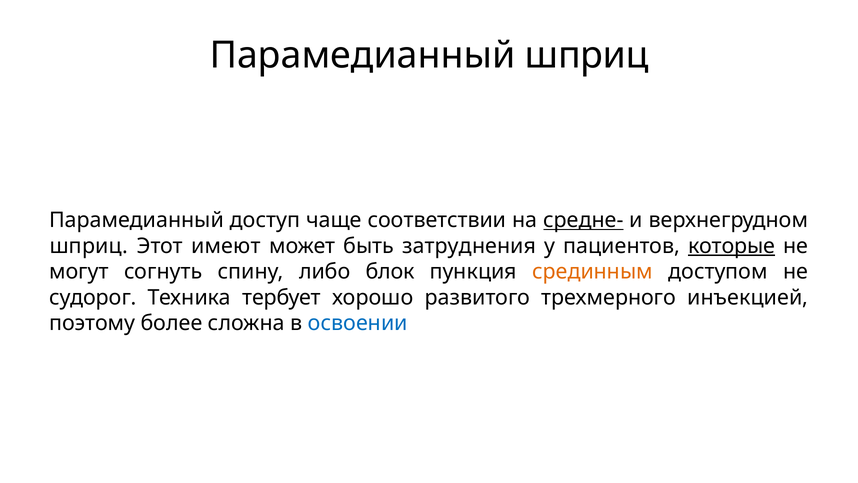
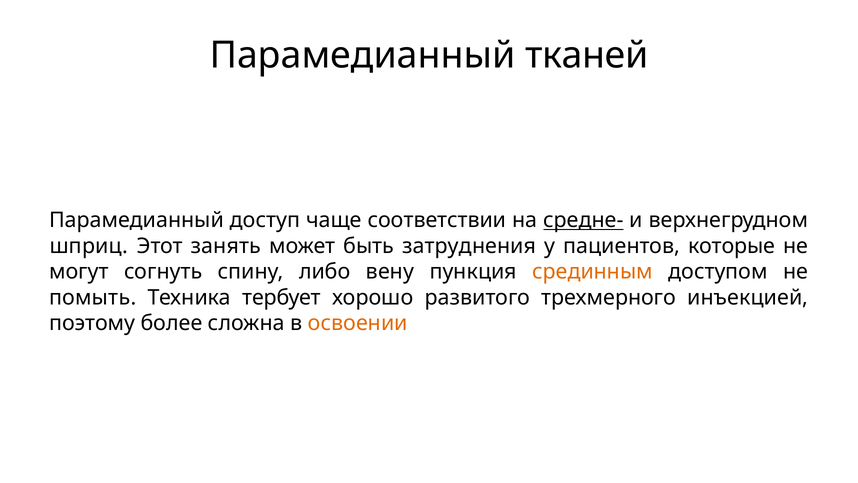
Парамедианный шприц: шприц -> тканей (587, 55)
имеют: имеют -> занять (226, 246)
которые underline: present -> none (732, 246)
блок: блок -> вену (390, 271)
судорог: судорог -> помыть (93, 297)
освоении colour: blue -> orange (358, 323)
